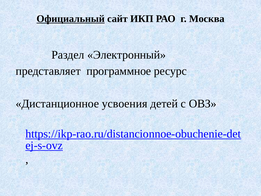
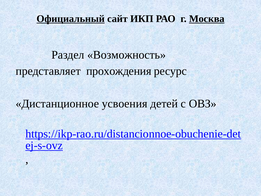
Москва underline: none -> present (207, 19)
Электронный: Электронный -> Возможность (127, 55)
программное: программное -> прохождения (119, 71)
